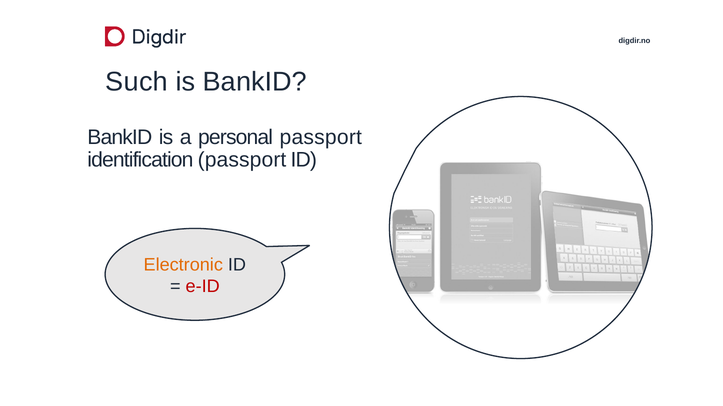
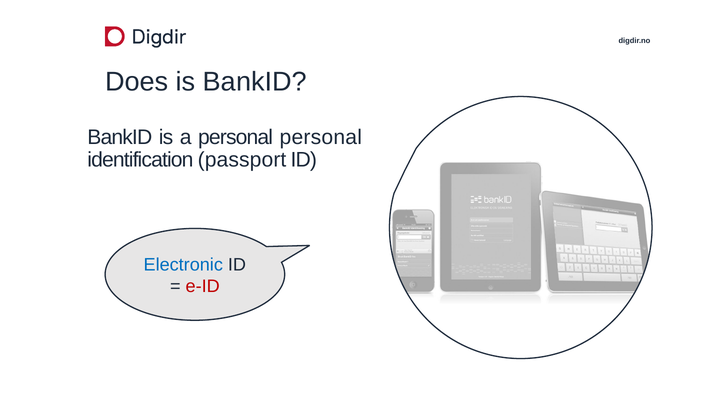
Such: Such -> Does (137, 82)
personal passport: passport -> personal (321, 138)
Electronic colour: orange -> blue (183, 265)
